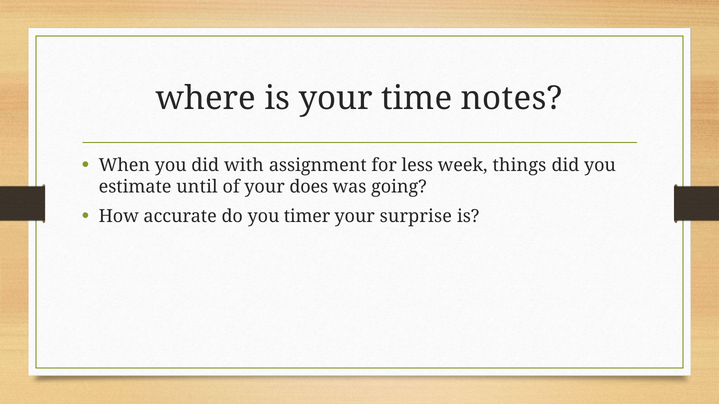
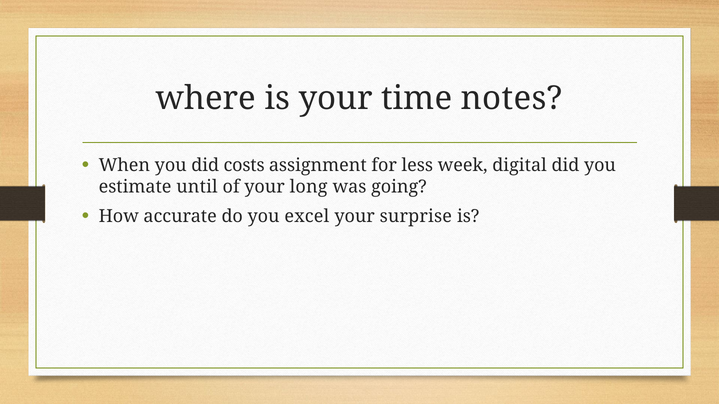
with: with -> costs (244, 166)
things: things -> digital (520, 166)
does: does -> long (309, 187)
timer: timer -> excel (307, 217)
